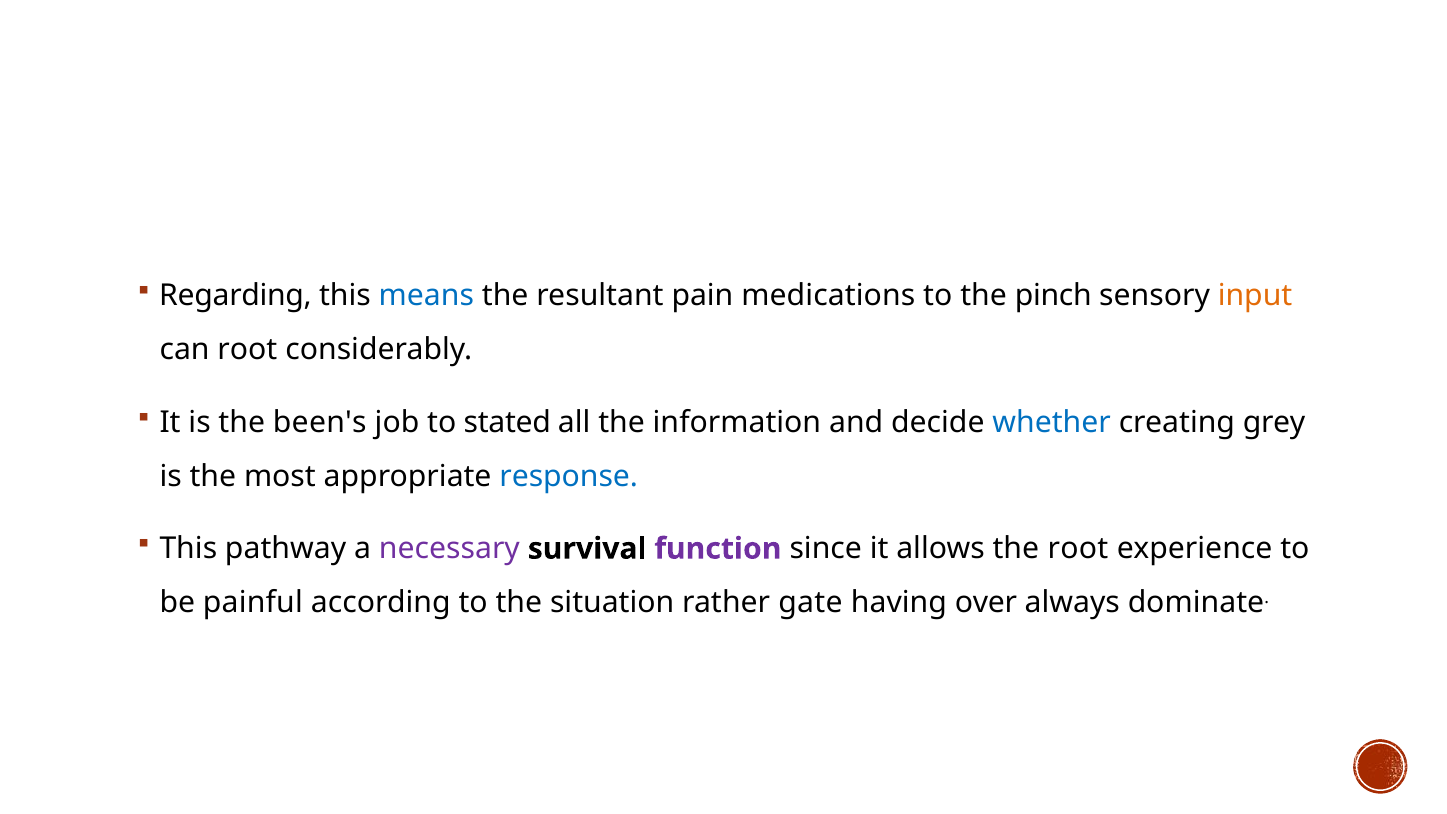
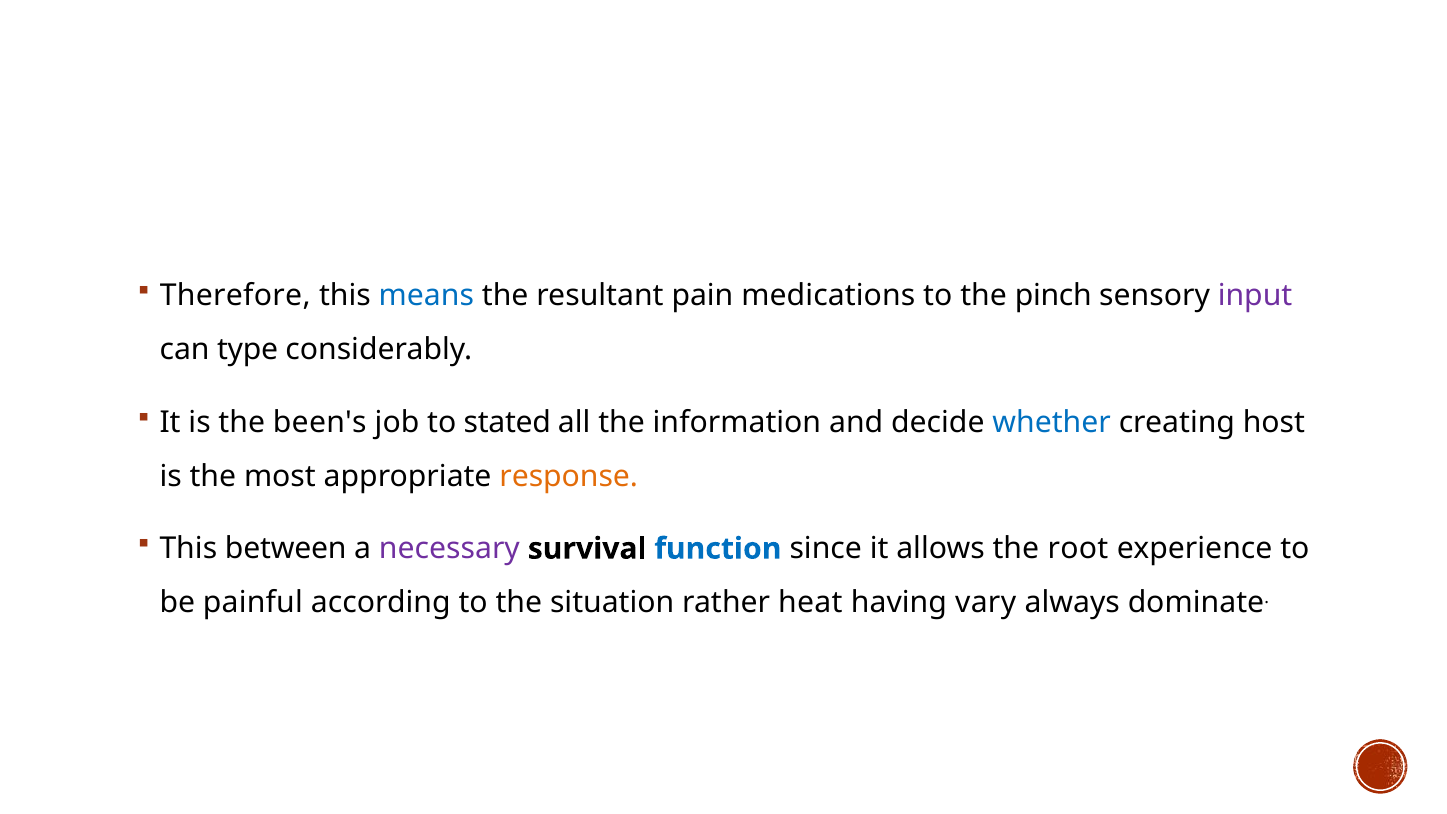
Regarding: Regarding -> Therefore (235, 295)
input colour: orange -> purple (1255, 295)
can root: root -> type (248, 350)
grey: grey -> host (1274, 422)
response colour: blue -> orange (569, 476)
pathway: pathway -> between (286, 549)
function colour: purple -> blue (718, 549)
gate: gate -> heat (810, 603)
over: over -> vary (986, 603)
